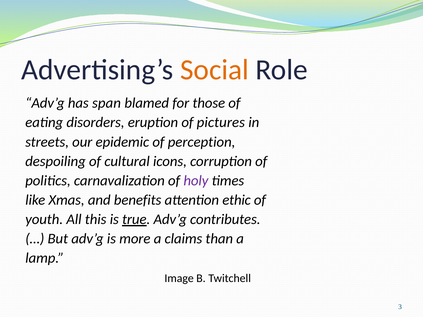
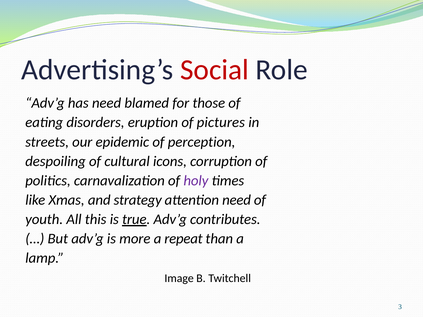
Social colour: orange -> red (215, 70)
has span: span -> need (107, 103)
benefits: benefits -> strategy (138, 200)
attention ethic: ethic -> need (237, 200)
claims: claims -> repeat (183, 239)
